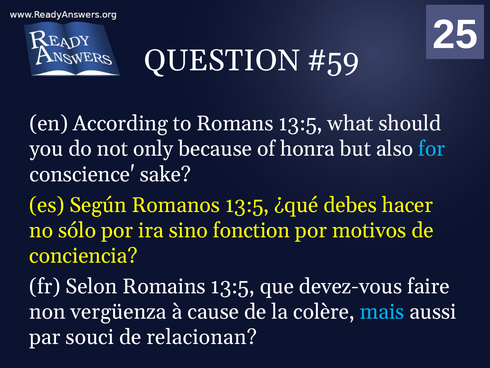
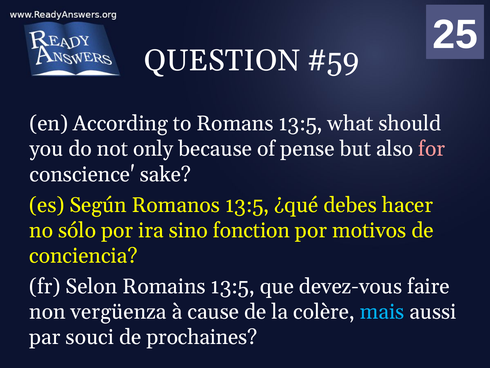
honra: honra -> pense (307, 149)
for colour: light blue -> pink (432, 149)
relacionan: relacionan -> prochaines (202, 337)
